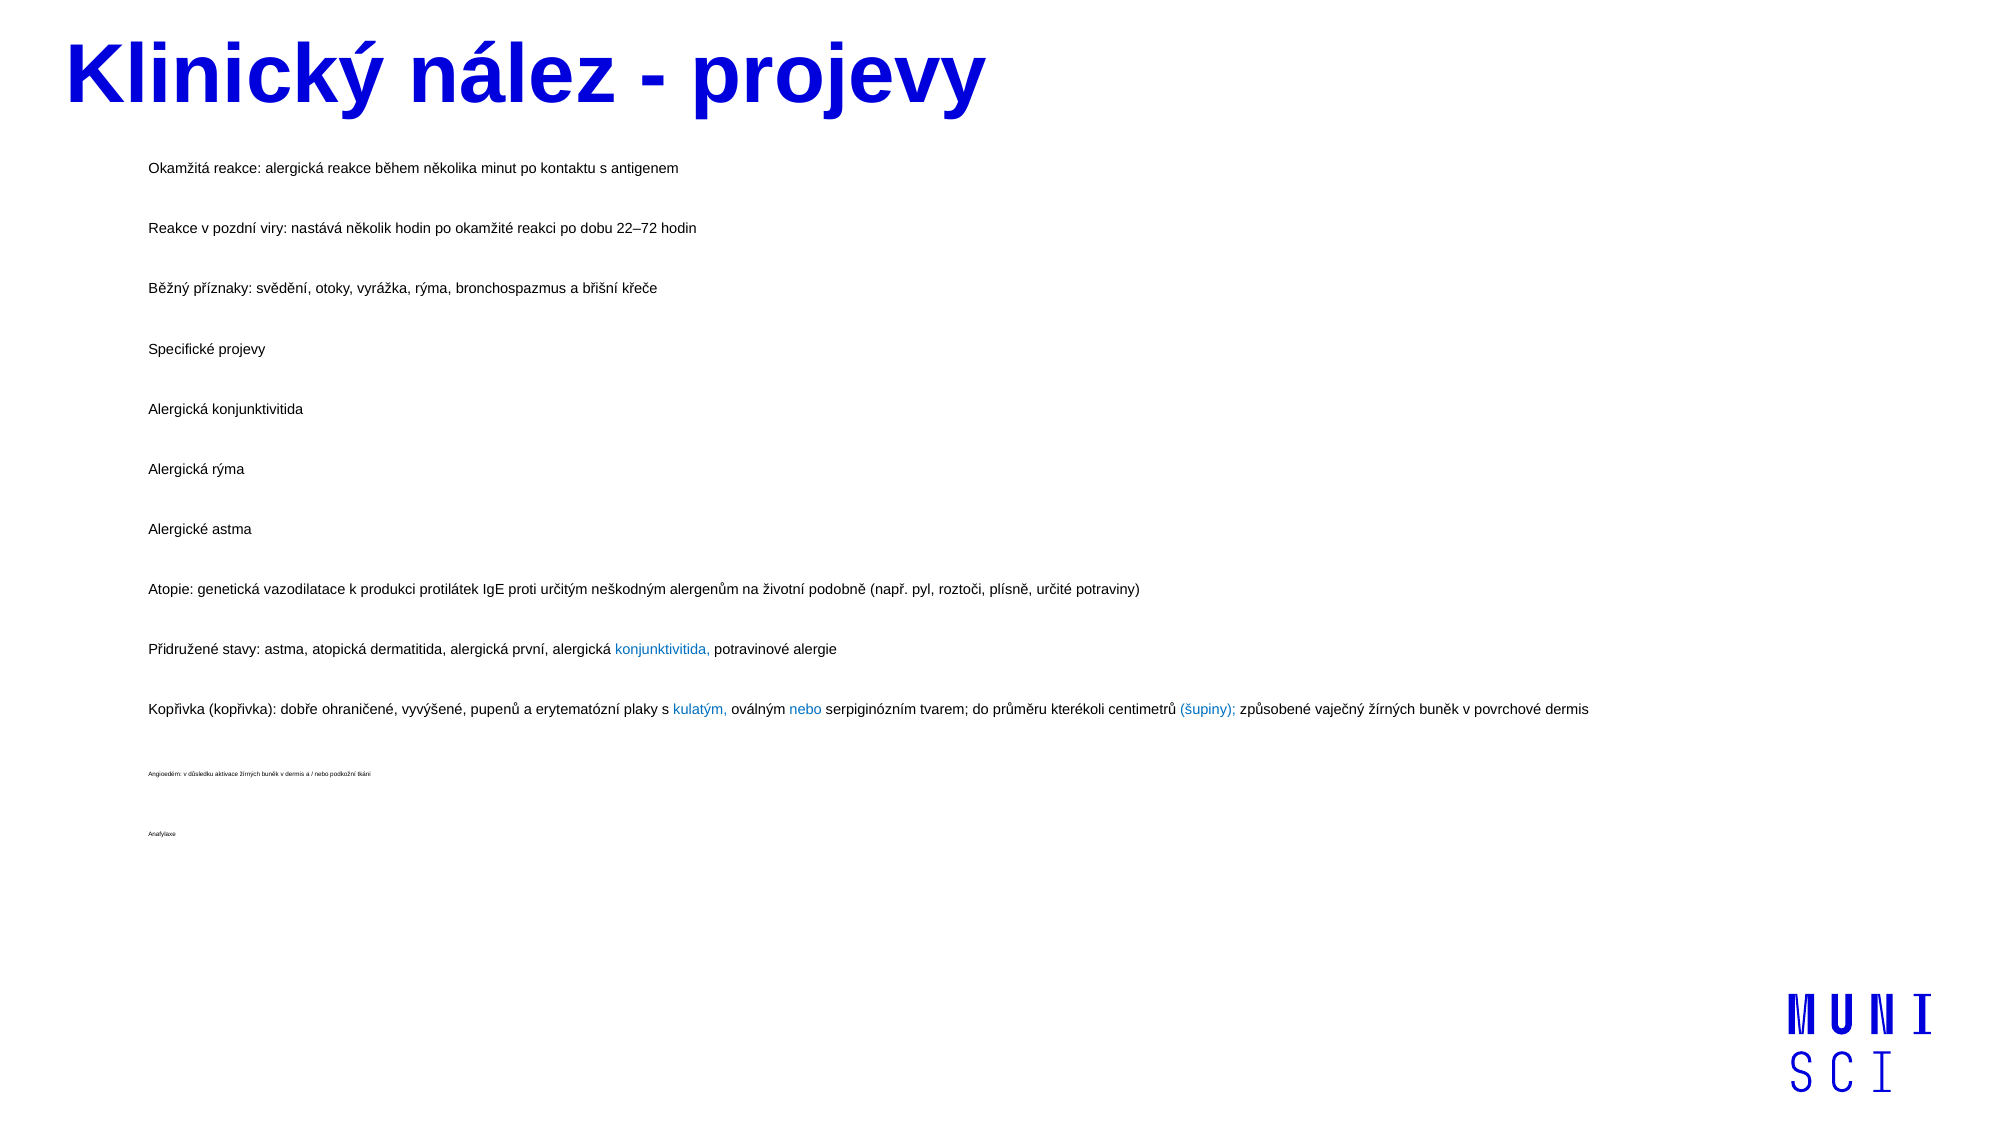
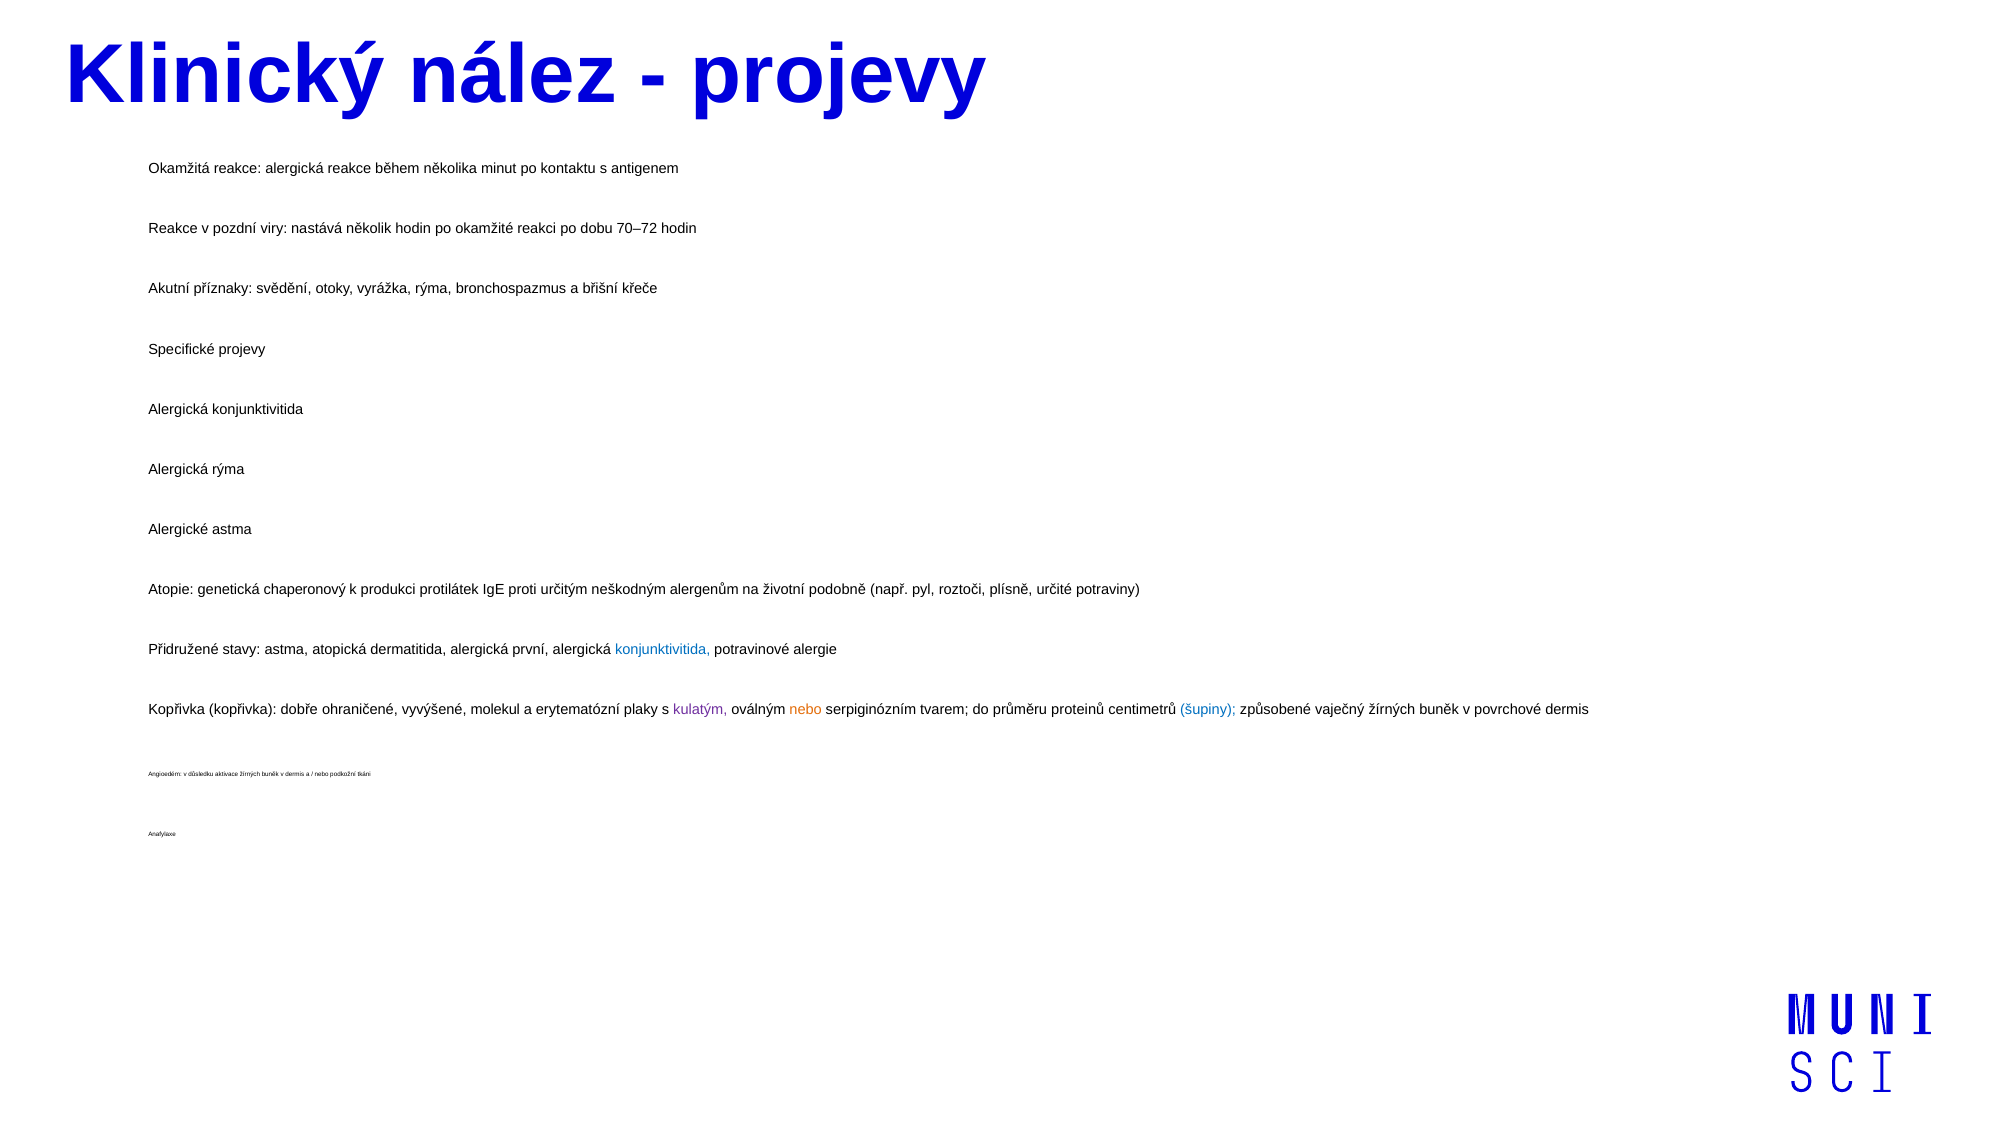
22–72: 22–72 -> 70–72 (637, 229)
Běžný: Běžný -> Akutní (169, 289)
vazodilatace: vazodilatace -> chaperonový (305, 590)
pupenů: pupenů -> molekul (495, 710)
kulatým colour: blue -> purple (700, 710)
nebo colour: blue -> orange (806, 710)
kterékoli: kterékoli -> proteinů (1078, 710)
